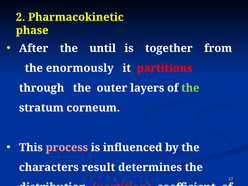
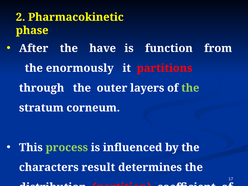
until: until -> have (103, 48)
together: together -> function (169, 48)
process colour: pink -> light green (67, 147)
